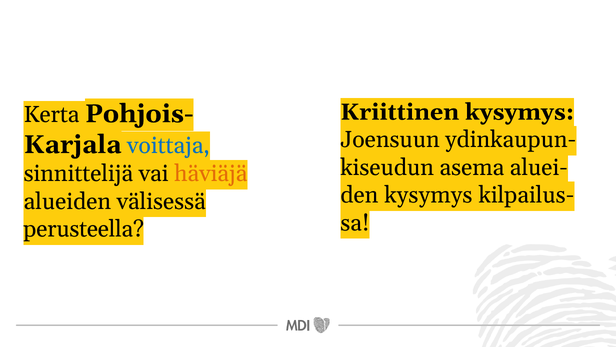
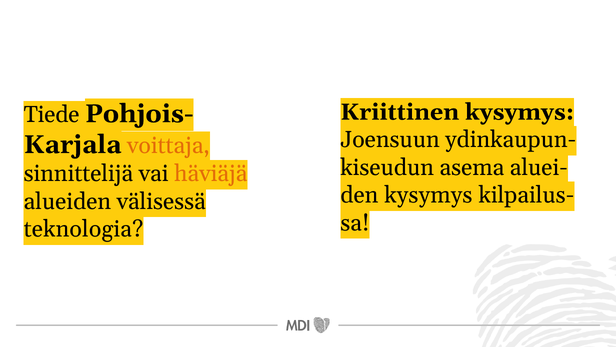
Kerta: Kerta -> Tiede (52, 114)
voittaja colour: blue -> orange (168, 145)
perusteella: perusteella -> teknologia (83, 229)
